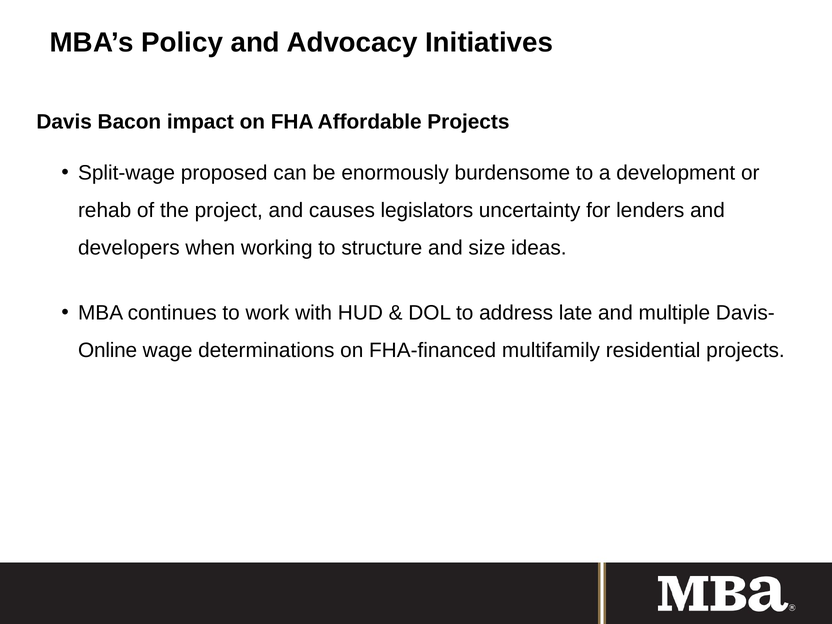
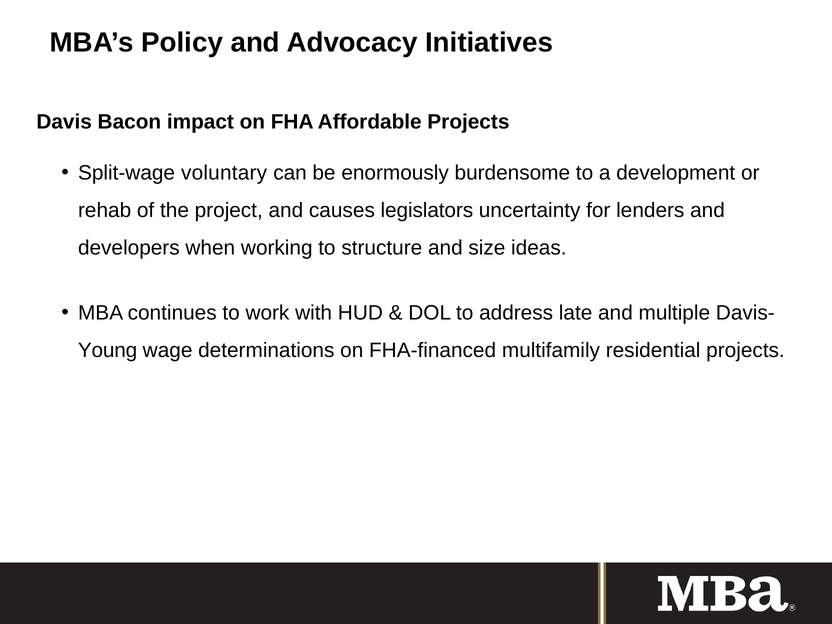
proposed: proposed -> voluntary (224, 173)
Online: Online -> Young (108, 351)
